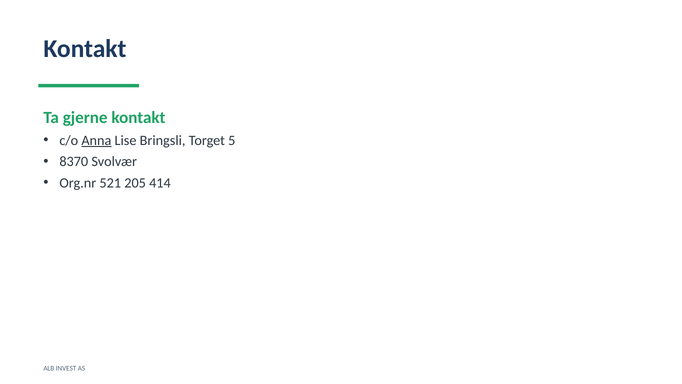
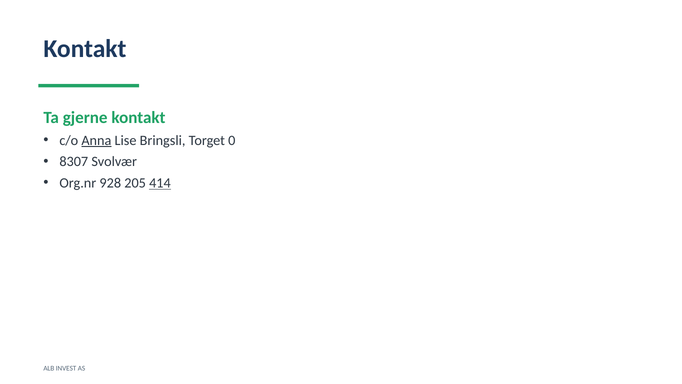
5: 5 -> 0 (232, 140)
8370: 8370 -> 8307 (74, 162)
521: 521 -> 928 (110, 183)
414 underline: none -> present (160, 183)
